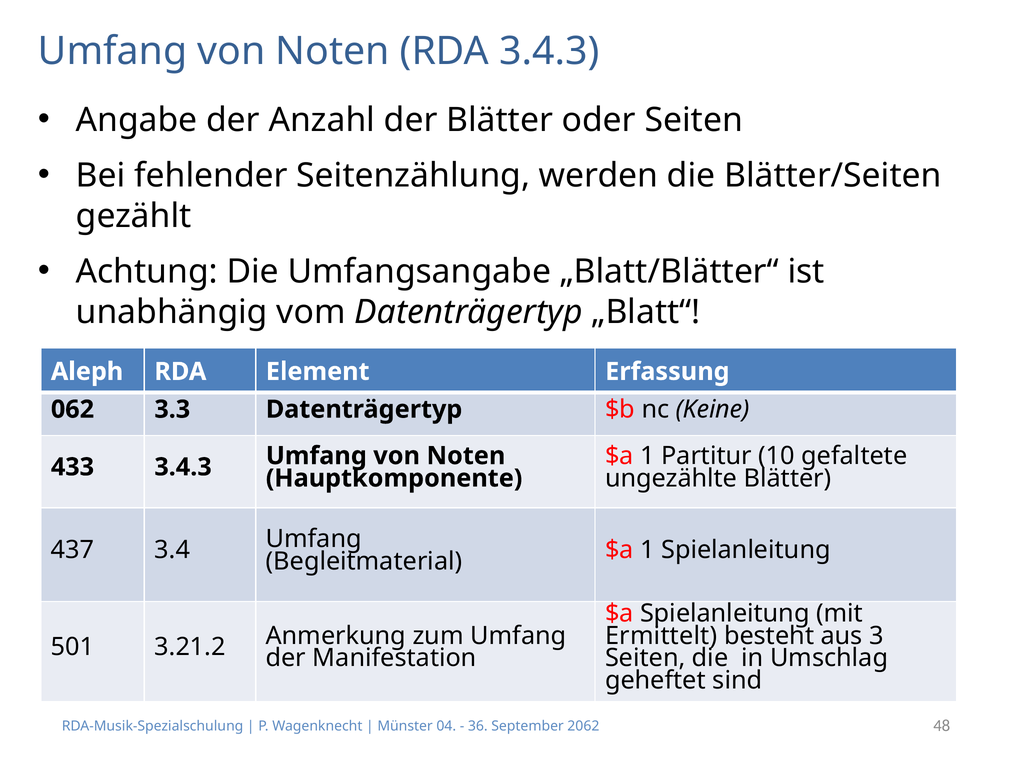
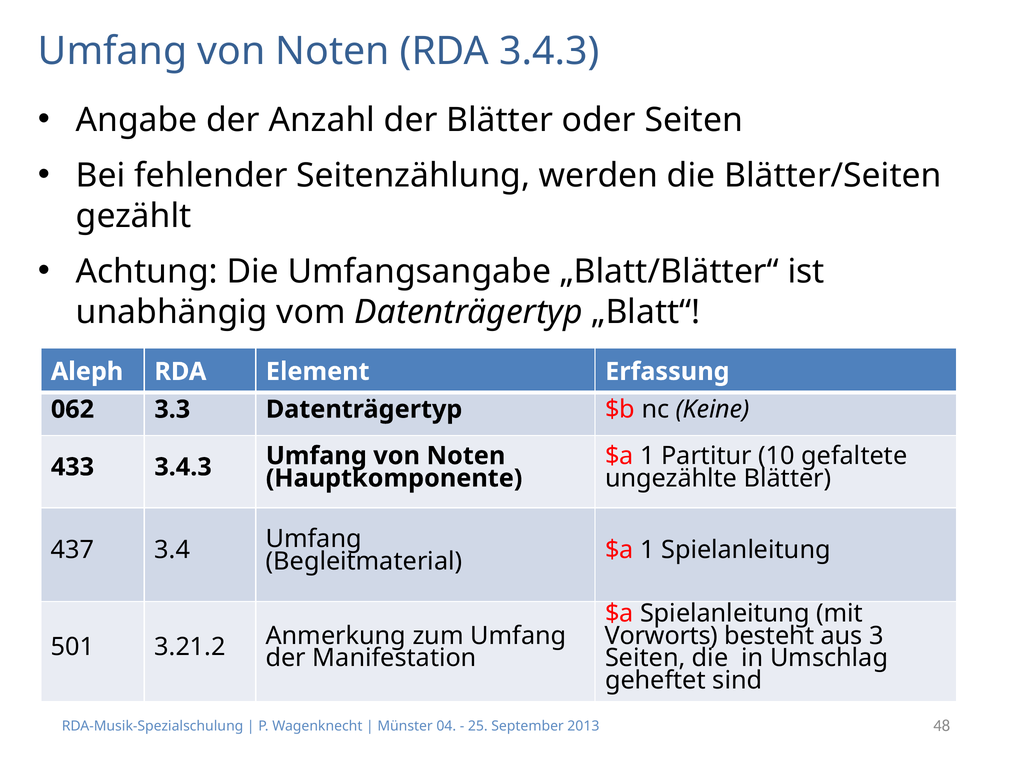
Ermittelt: Ermittelt -> Vorworts (661, 636)
36: 36 -> 25 (478, 726)
2062: 2062 -> 2013 (583, 726)
